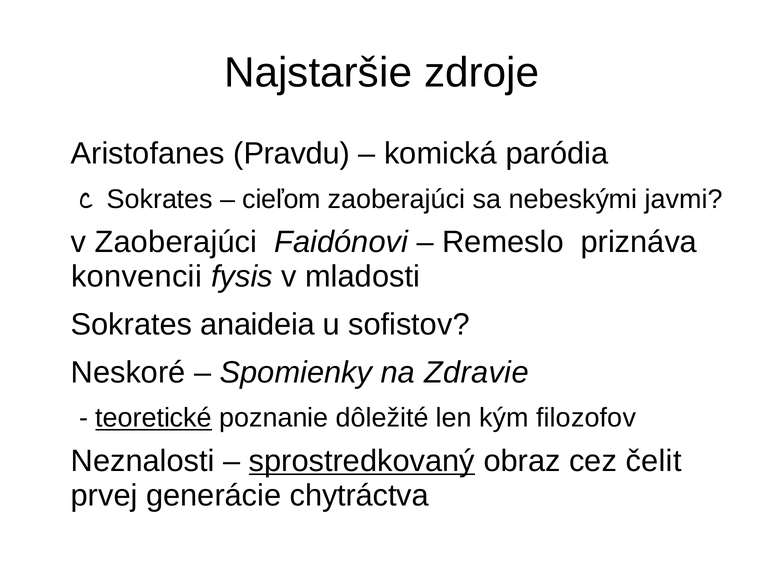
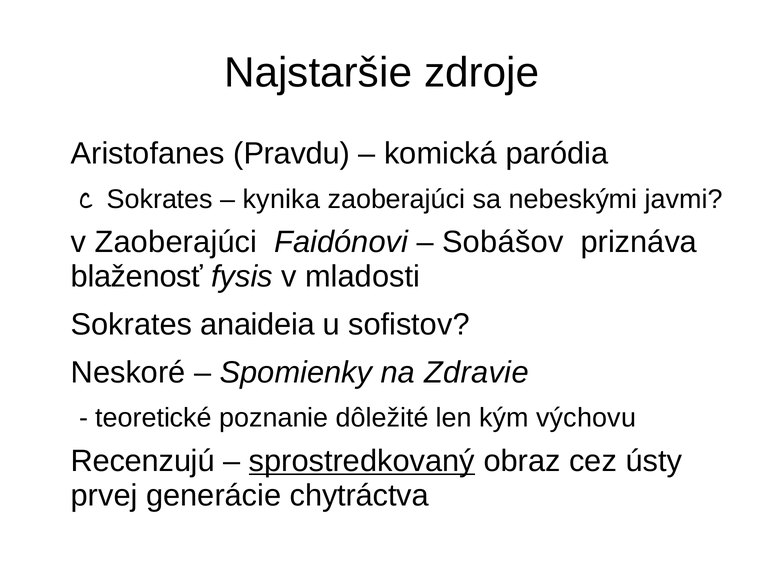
cieľom: cieľom -> kynika (281, 199)
Remeslo: Remeslo -> Sobášov (503, 242)
konvencii: konvencii -> blaženosť (137, 276)
teoretické underline: present -> none (154, 418)
filozofov: filozofov -> výchovu (586, 418)
Neznalosti: Neznalosti -> Recenzujú (143, 461)
čelit: čelit -> ústy (654, 461)
